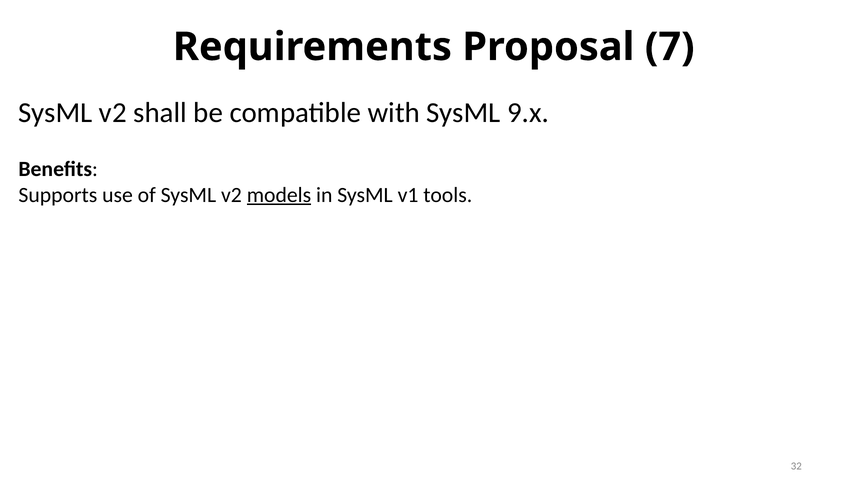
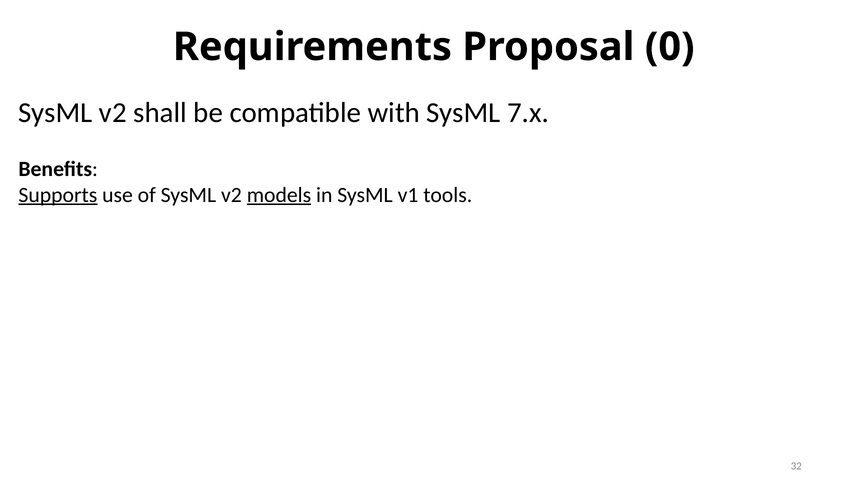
7: 7 -> 0 (670, 47)
9.x: 9.x -> 7.x (528, 113)
Supports underline: none -> present (58, 195)
